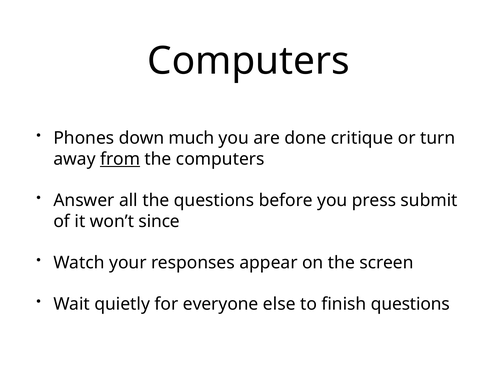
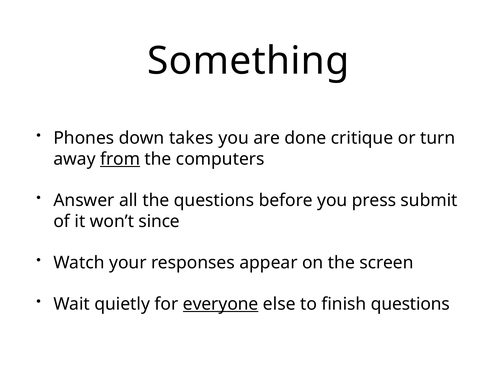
Computers: Computers -> Something (248, 61)
much: much -> takes (191, 138)
everyone underline: none -> present (221, 304)
